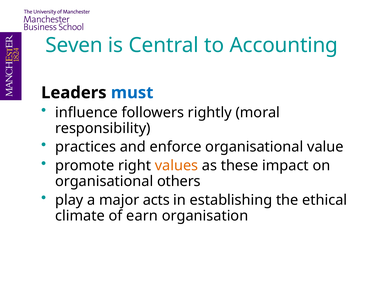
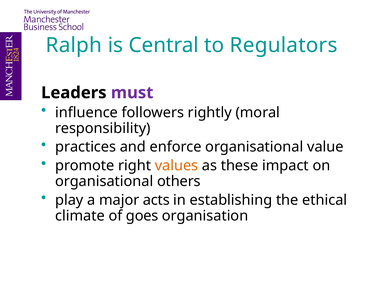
Seven: Seven -> Ralph (74, 45)
Accounting: Accounting -> Regulators (284, 45)
must colour: blue -> purple (132, 93)
earn: earn -> goes (142, 215)
